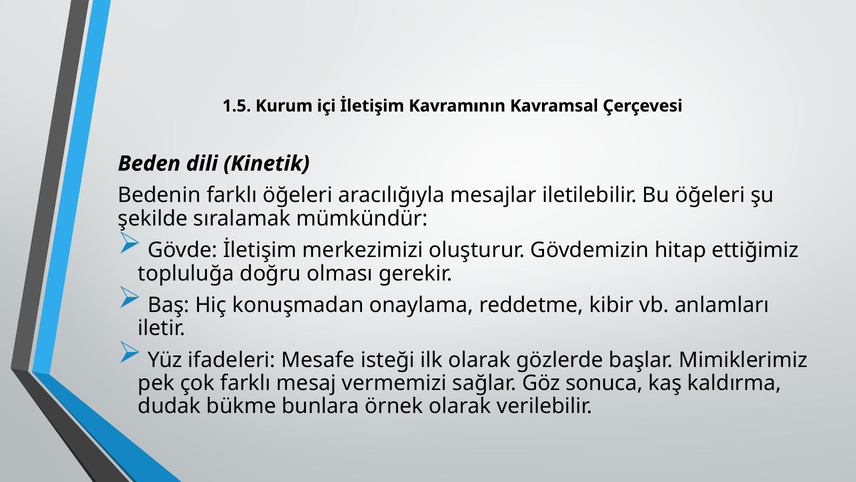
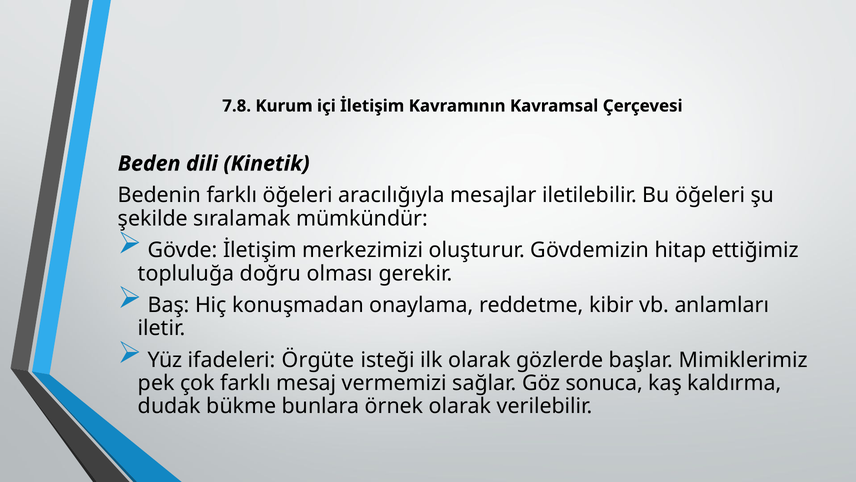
1.5: 1.5 -> 7.8 (237, 106)
Mesafe: Mesafe -> Örgüte (318, 360)
